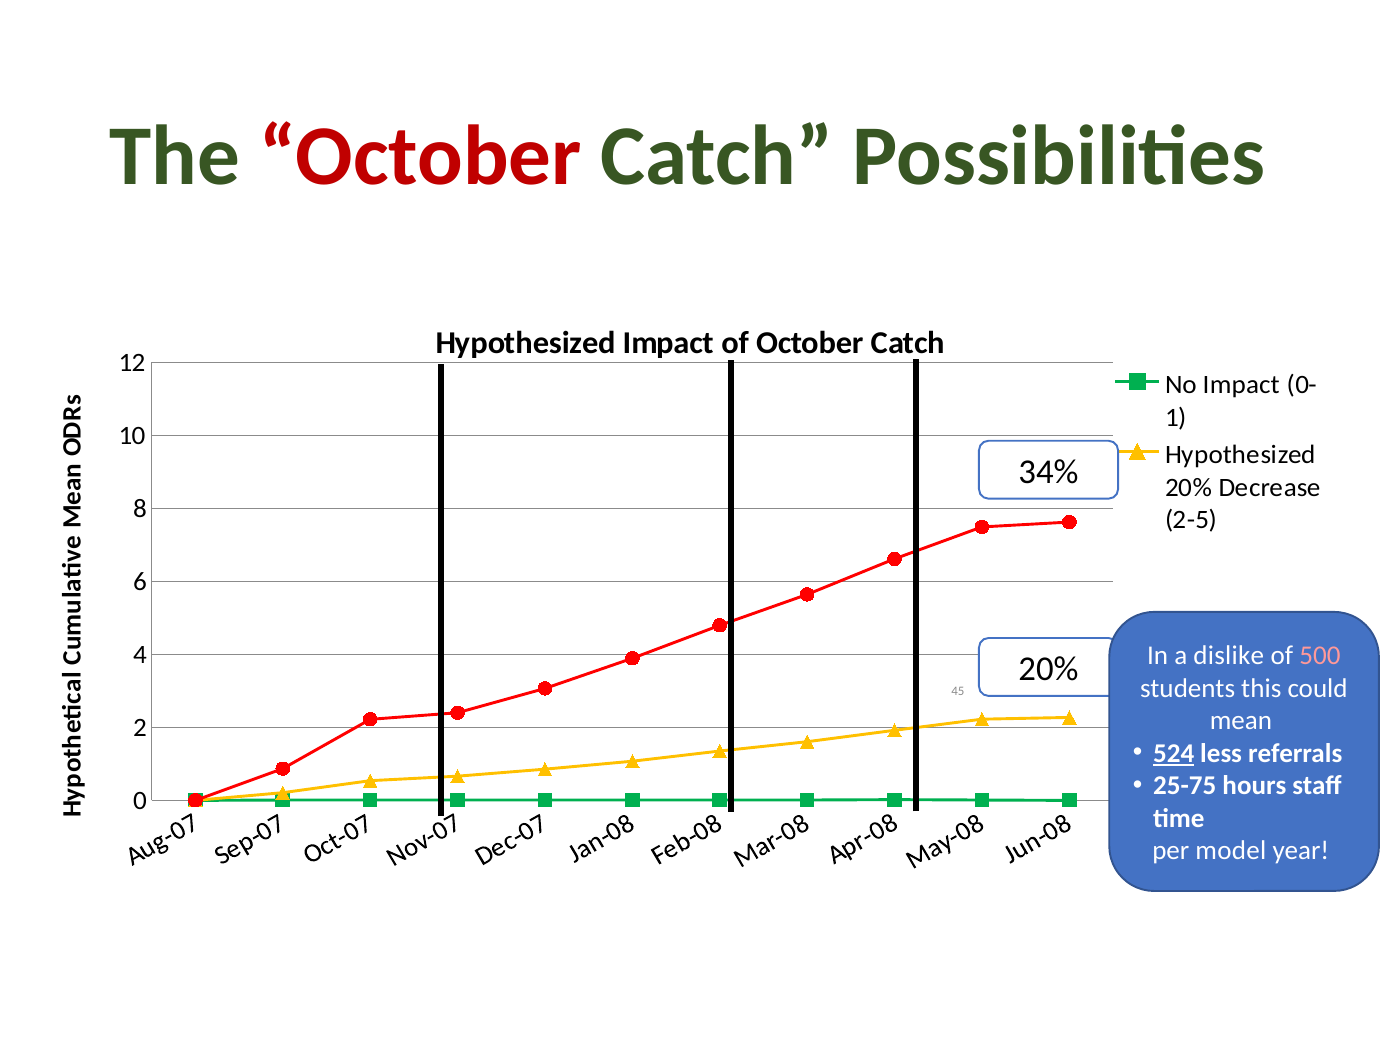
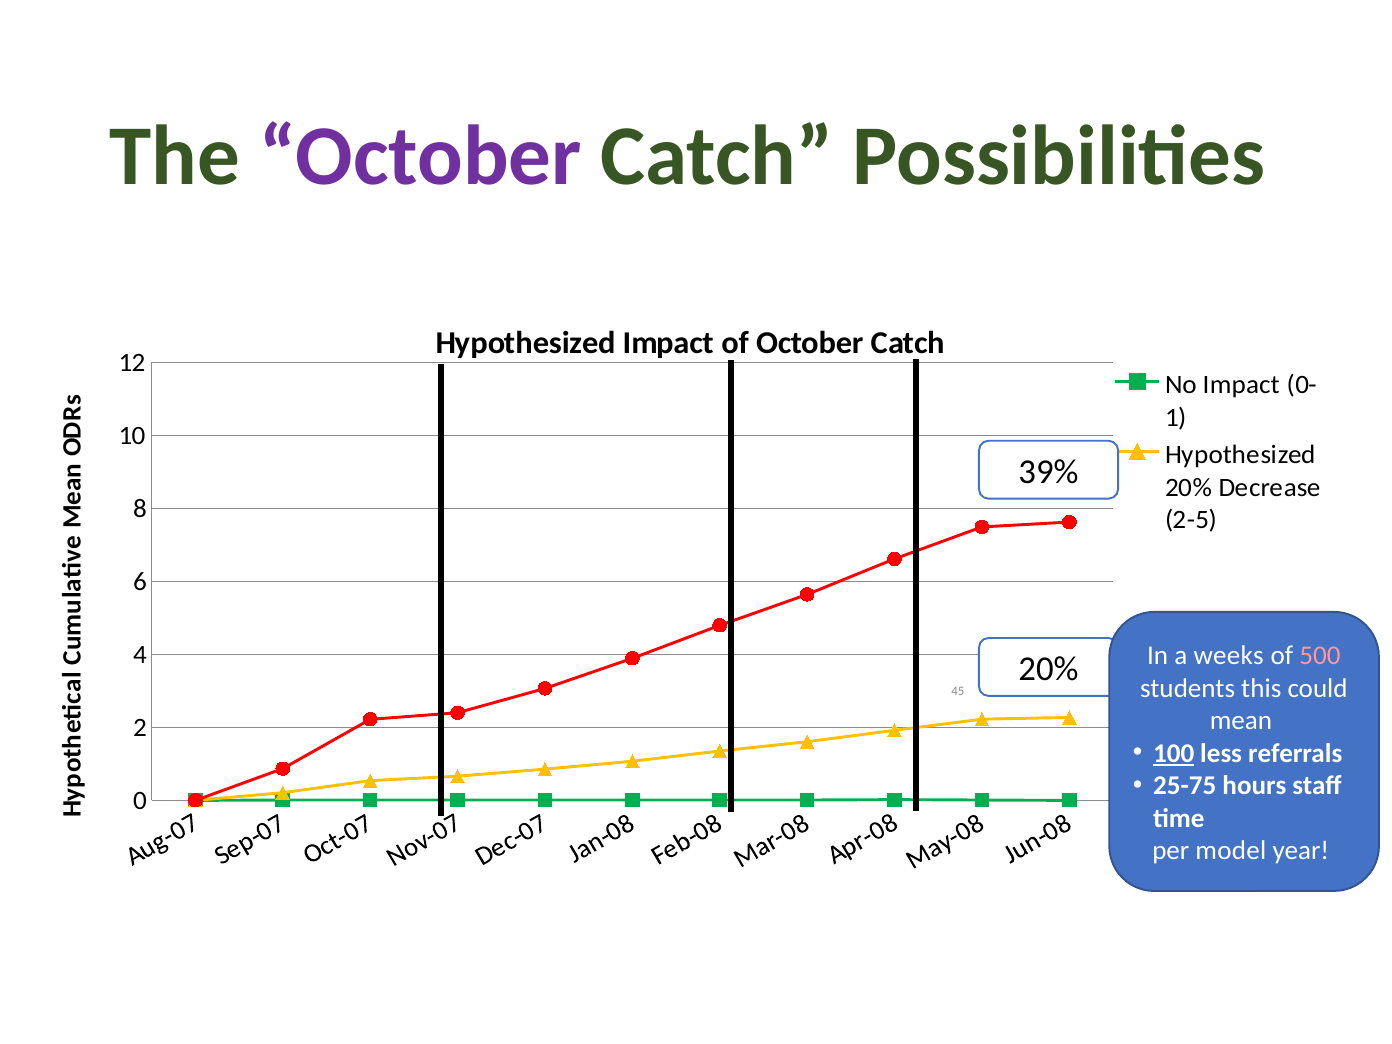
October colour: red -> purple (420, 156)
34%: 34% -> 39% (1048, 472)
dislike: dislike -> weeks (1229, 656)
524: 524 -> 100 (1174, 753)
